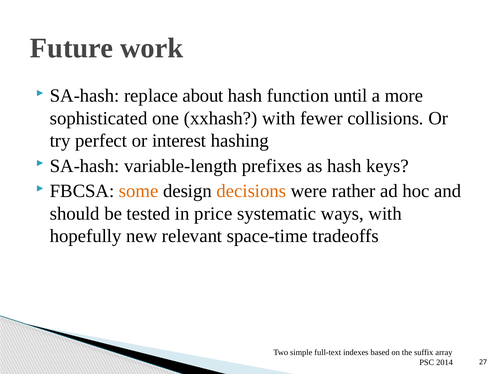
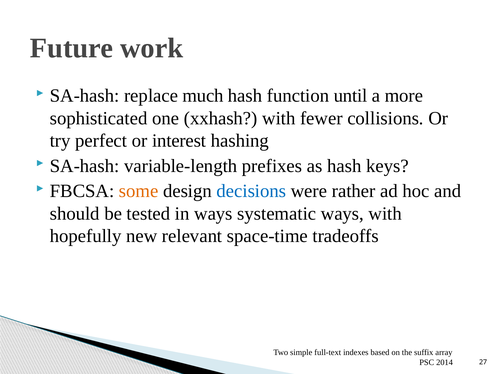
about: about -> much (203, 96)
decisions colour: orange -> blue (251, 191)
in price: price -> ways (213, 214)
